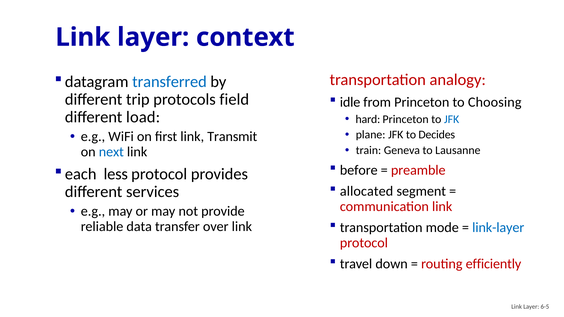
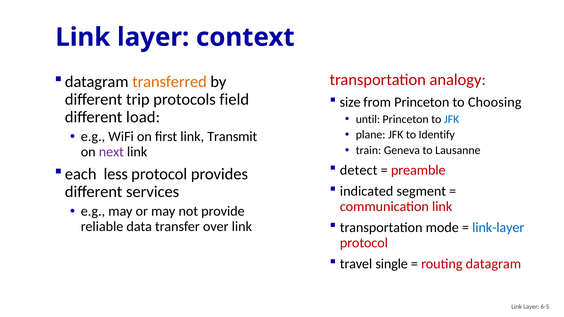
transferred colour: blue -> orange (170, 82)
idle: idle -> size (350, 102)
hard: hard -> until (368, 119)
Decides: Decides -> Identify (437, 135)
next colour: blue -> purple (111, 152)
before: before -> detect (359, 170)
allocated: allocated -> indicated (367, 191)
down: down -> single (392, 264)
routing efficiently: efficiently -> datagram (493, 264)
